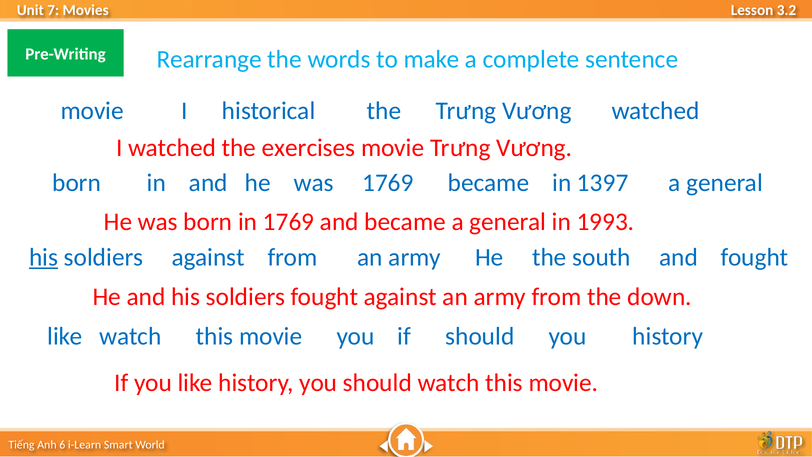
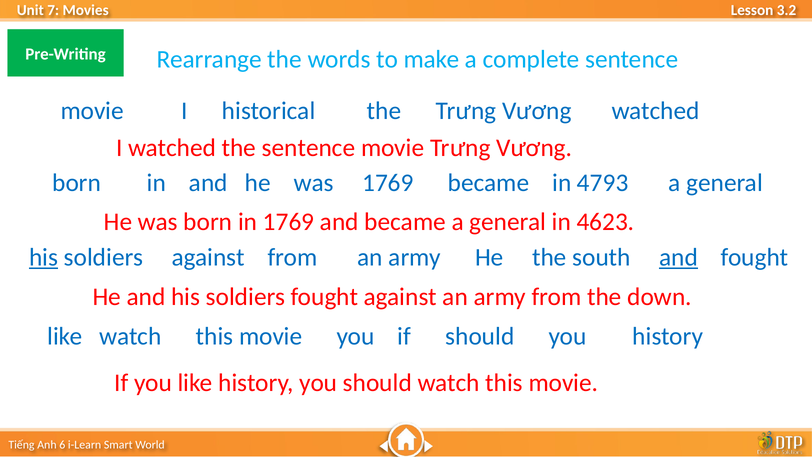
the exercises: exercises -> sentence (309, 148)
1397: 1397 -> 4793 (603, 183)
1993: 1993 -> 4623 (605, 222)
and underline: none -> present (679, 257)
